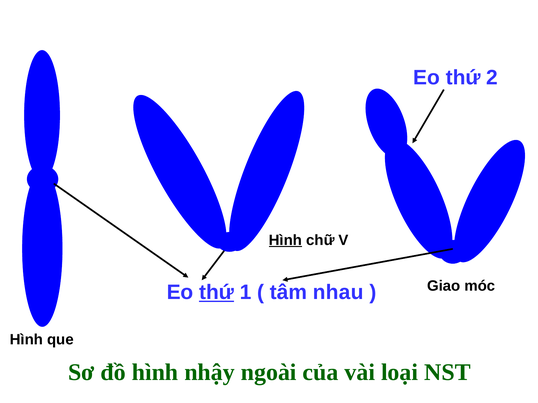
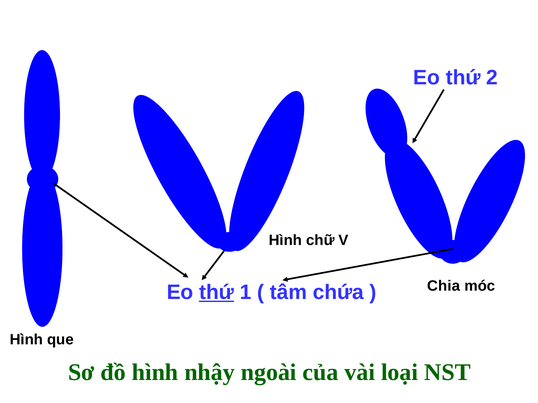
Hình underline: present -> none (285, 240)
Giao: Giao -> Chia (444, 286)
nhau: nhau -> chứa (338, 293)
